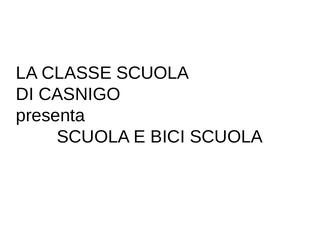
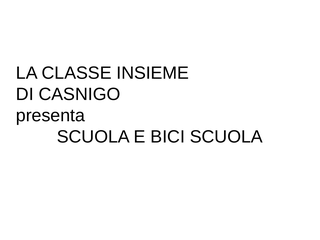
CLASSE SCUOLA: SCUOLA -> INSIEME (153, 73)
